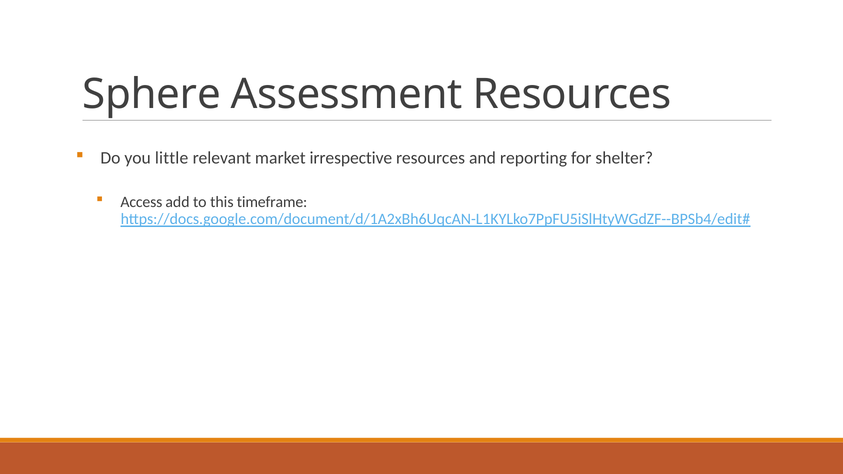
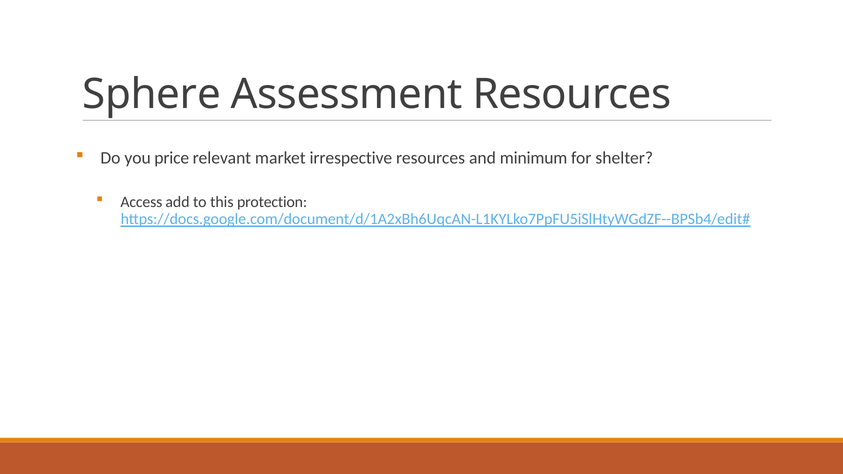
little: little -> price (172, 158)
reporting: reporting -> minimum (534, 158)
timeframe: timeframe -> protection (272, 202)
